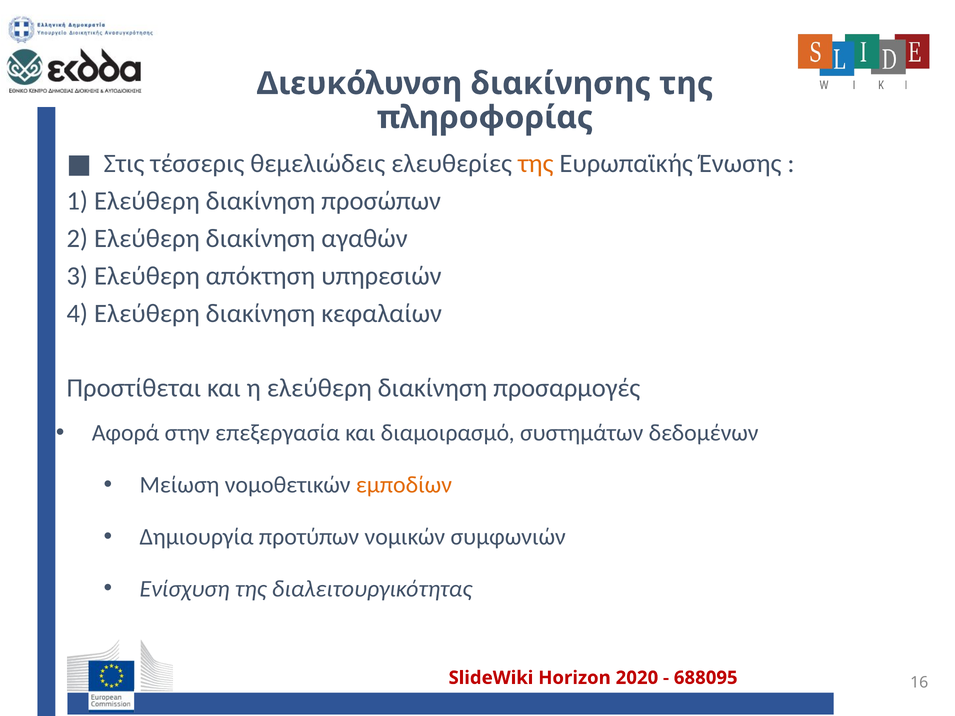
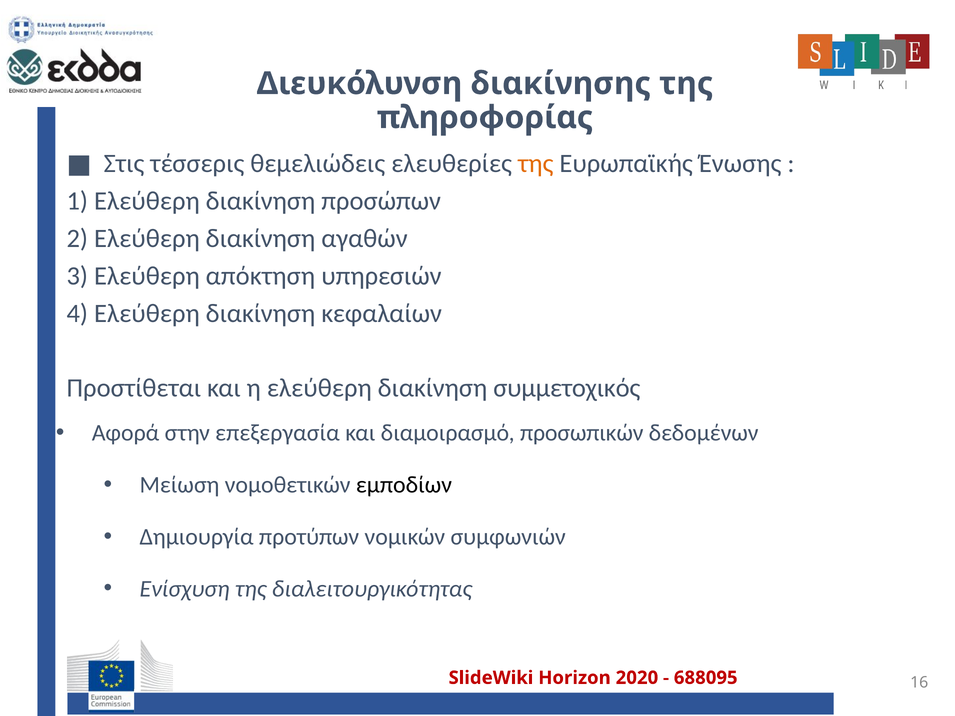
προσαρμογές: προσαρμογές -> συμμετοχικός (567, 388)
συστημάτων: συστημάτων -> προσωπικών (582, 433)
εμποδίων colour: orange -> black (404, 485)
